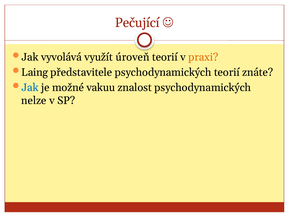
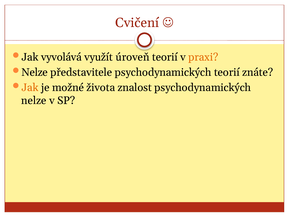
Pečující: Pečující -> Cvičení (137, 23)
Laing: Laing -> Nelze (35, 72)
Jak colour: blue -> orange (30, 87)
vakuu: vakuu -> života (101, 87)
